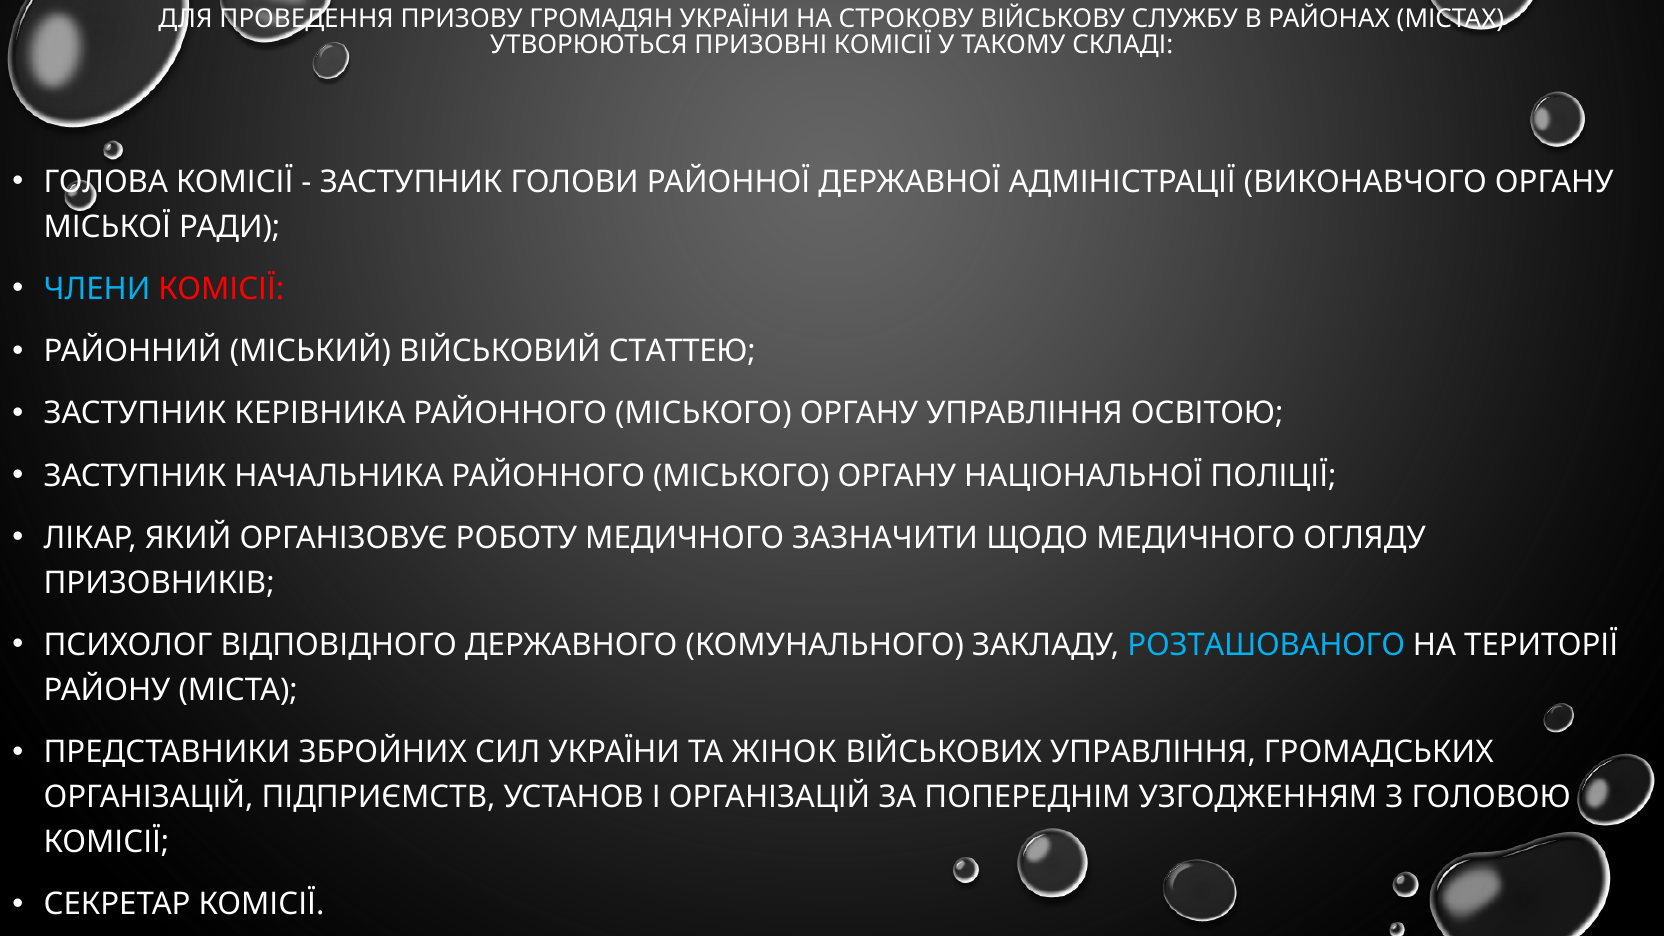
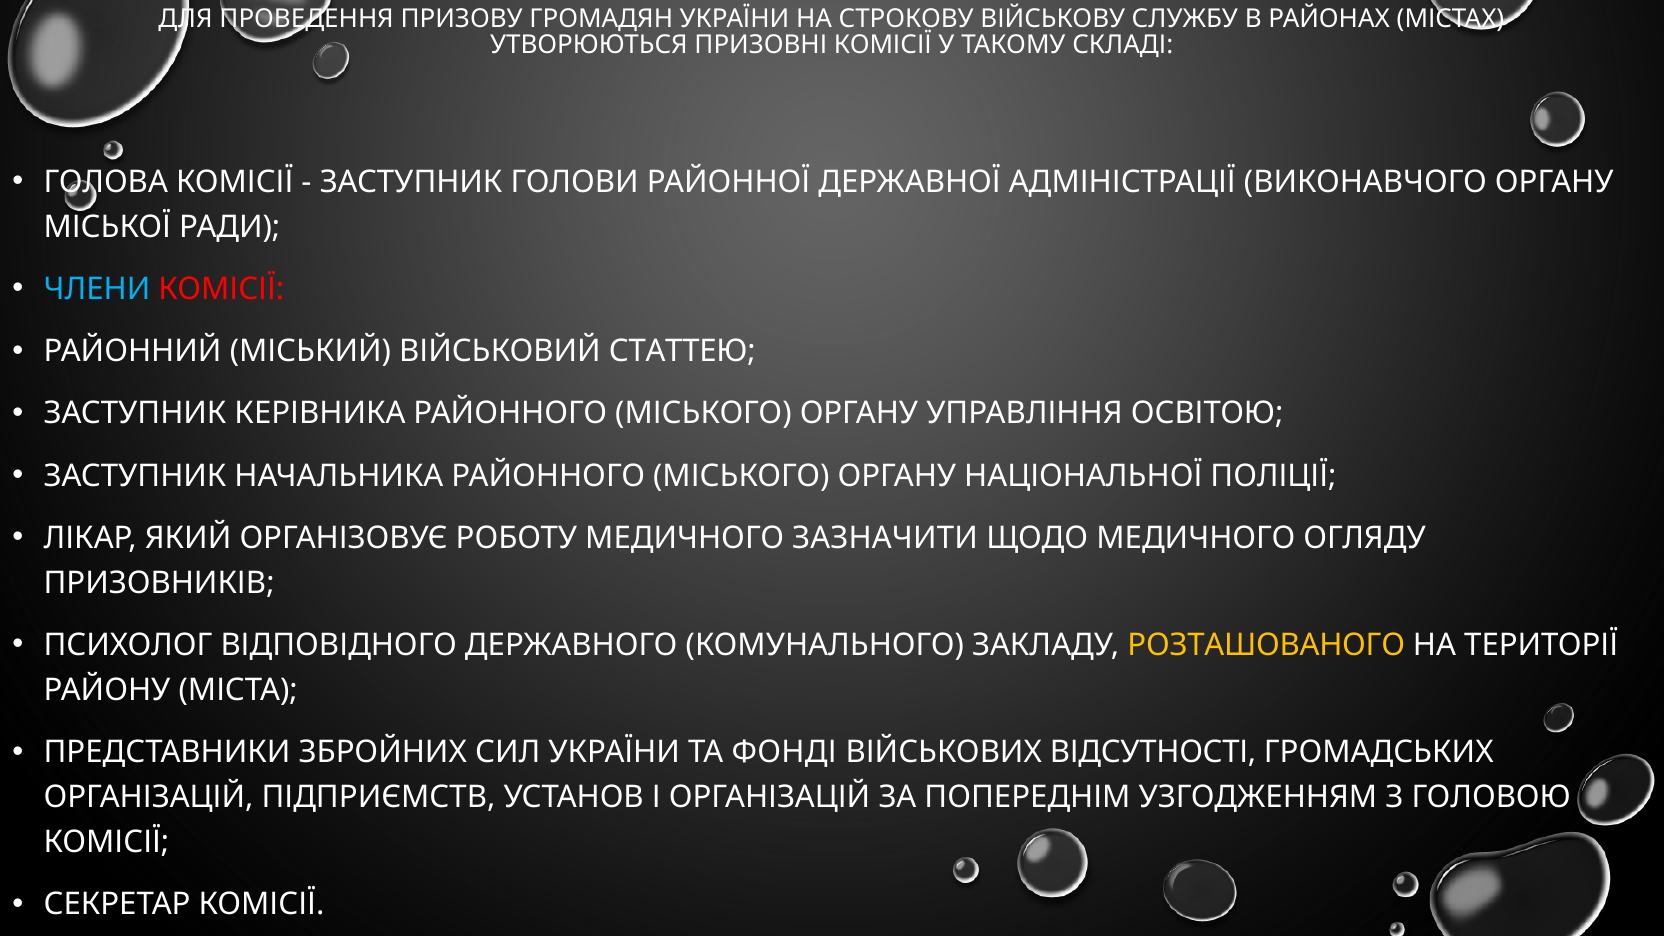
РОЗТАШОВАНОГО colour: light blue -> yellow (1266, 645)
ЖІНОК: ЖІНОК -> ФОНДІ (784, 752)
ВІЙСЬКОВИХ УПРАВЛІННЯ: УПРАВЛІННЯ -> ВІДСУТНОСТІ (1153, 752)
